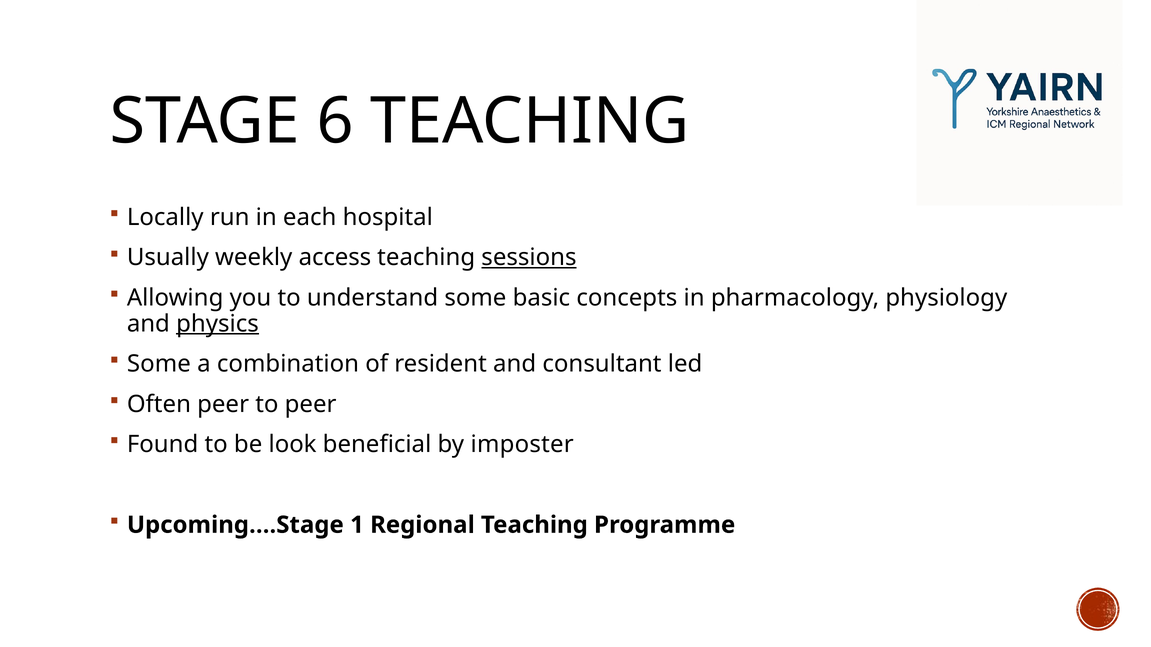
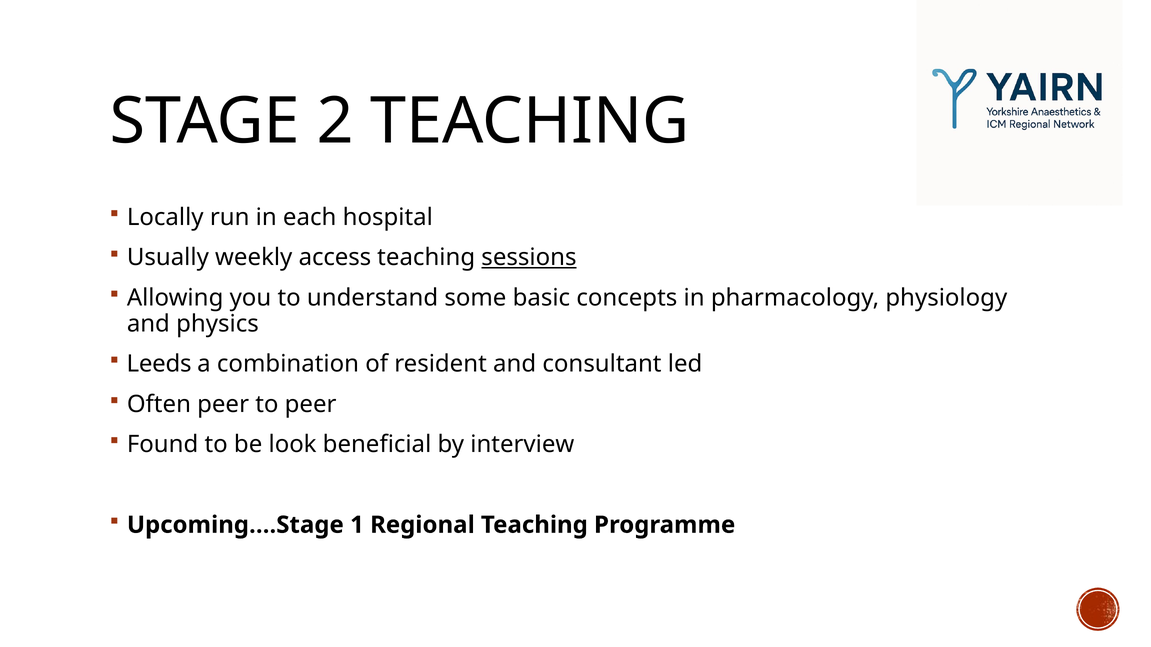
6: 6 -> 2 (335, 121)
physics underline: present -> none (218, 324)
Some: Some -> Leeds (159, 364)
imposter: imposter -> interview (522, 445)
